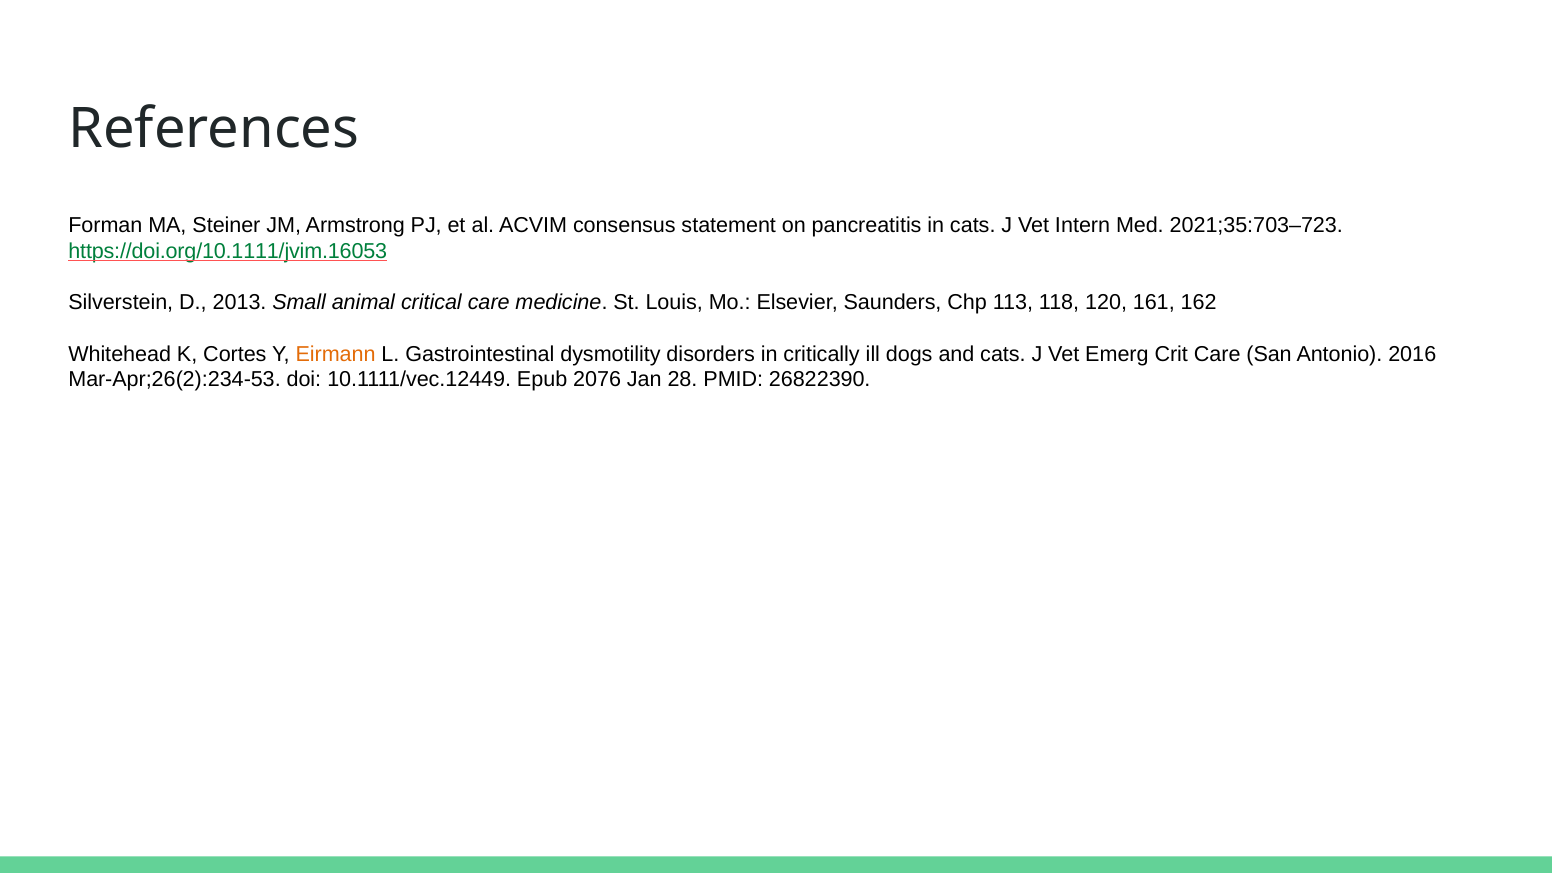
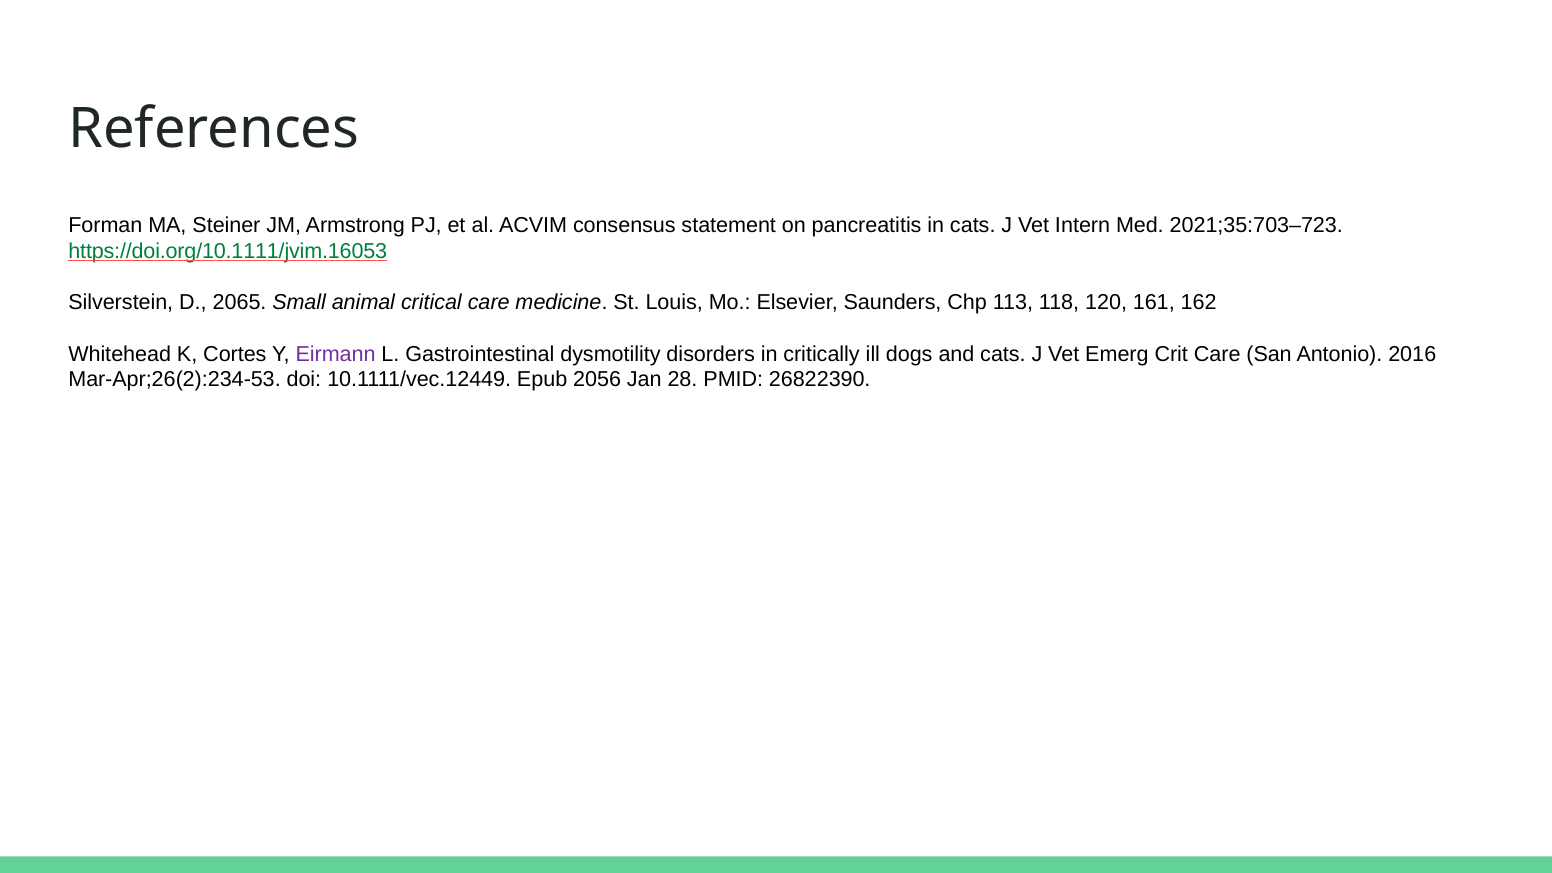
2013: 2013 -> 2065 (240, 303)
Eirmann colour: orange -> purple (336, 354)
2076: 2076 -> 2056 (597, 380)
